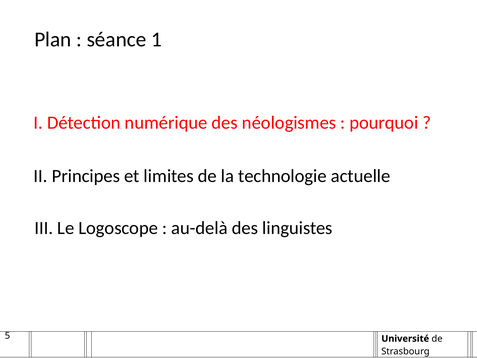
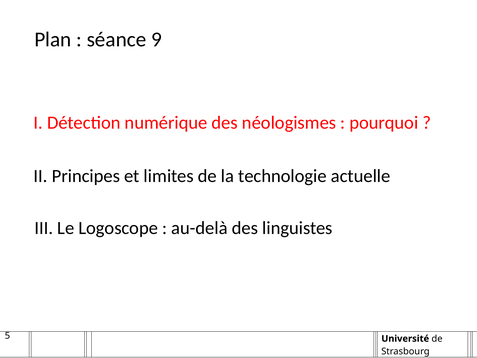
1: 1 -> 9 (157, 40)
